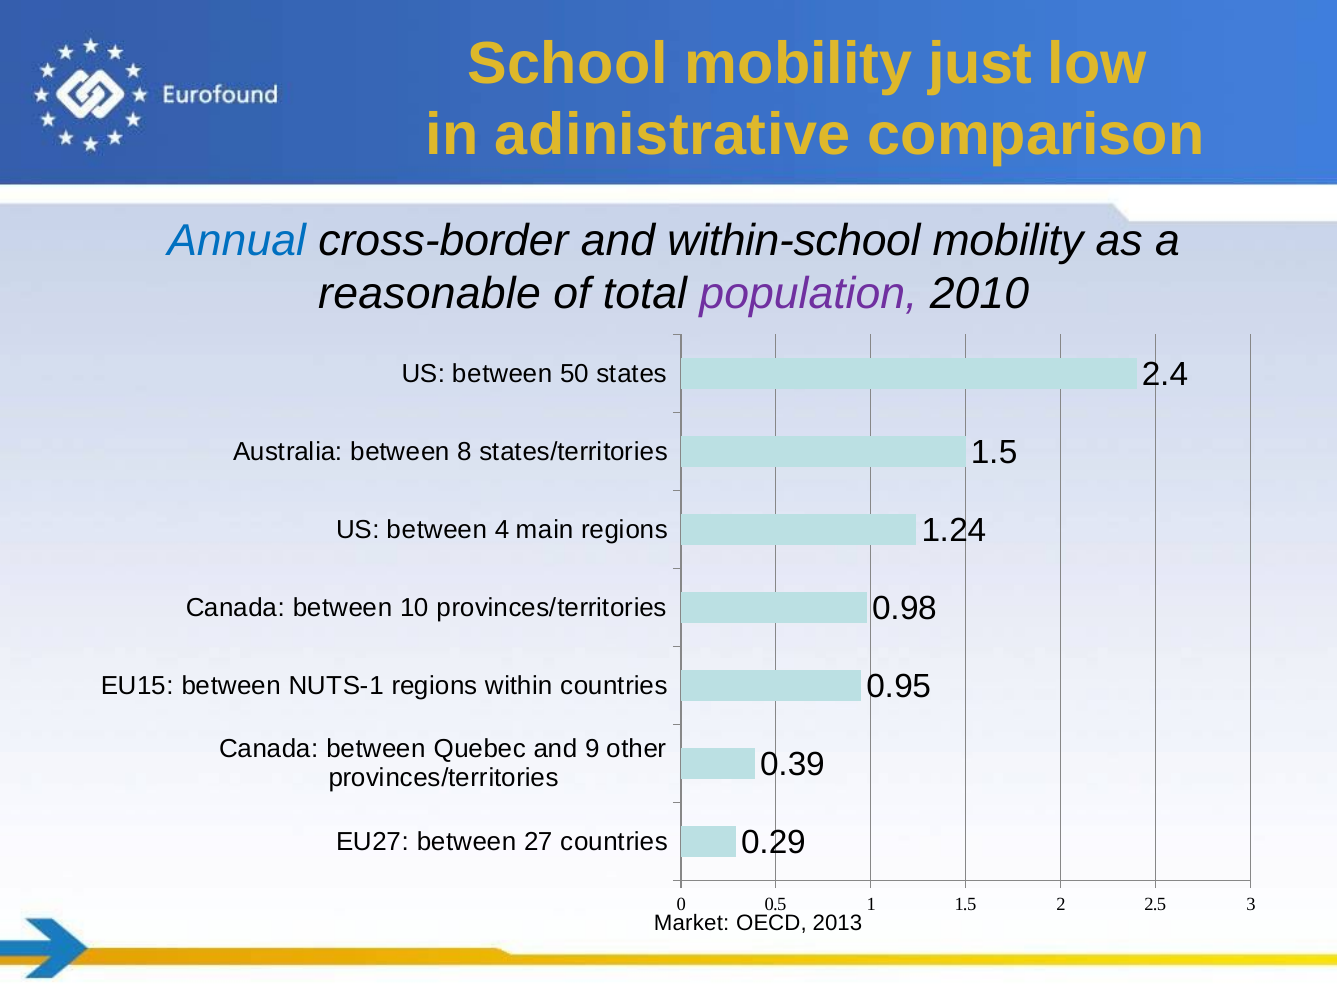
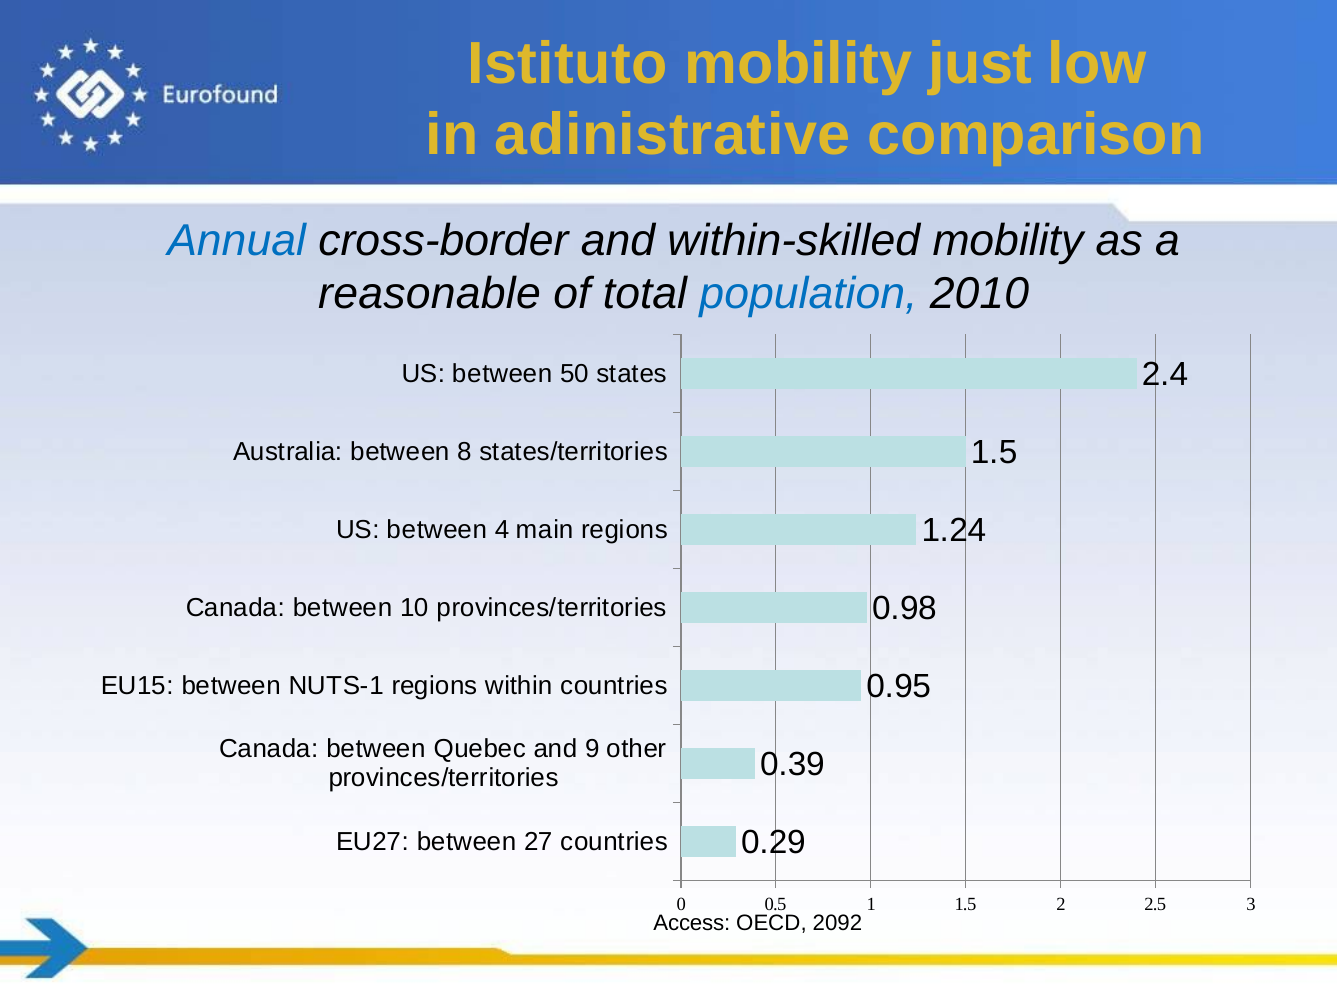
School: School -> Istituto (568, 63)
within-school: within-school -> within-skilled (794, 240)
population colour: purple -> blue (808, 294)
Market: Market -> Access (692, 923)
2013: 2013 -> 2092 (837, 923)
